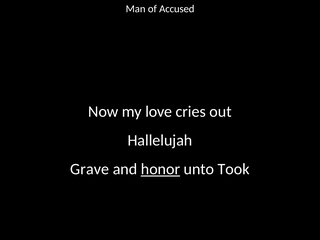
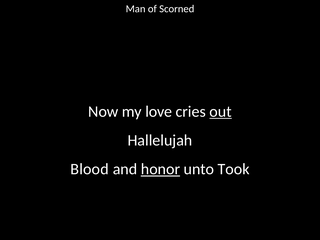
Accused: Accused -> Scorned (177, 9)
out underline: none -> present (221, 112)
Grave: Grave -> Blood (90, 169)
